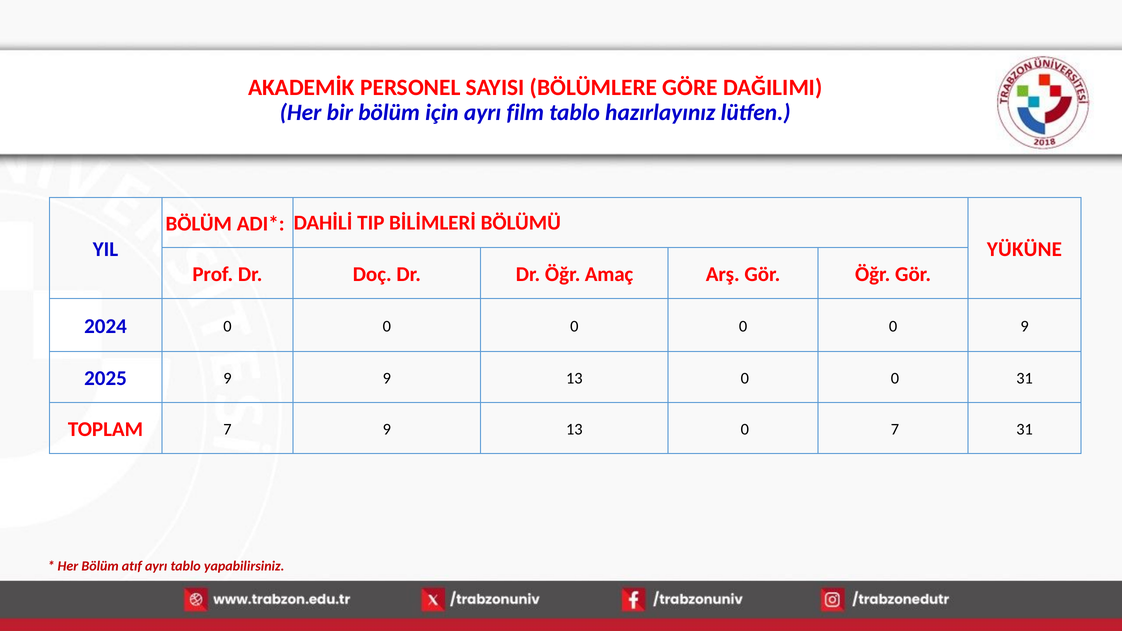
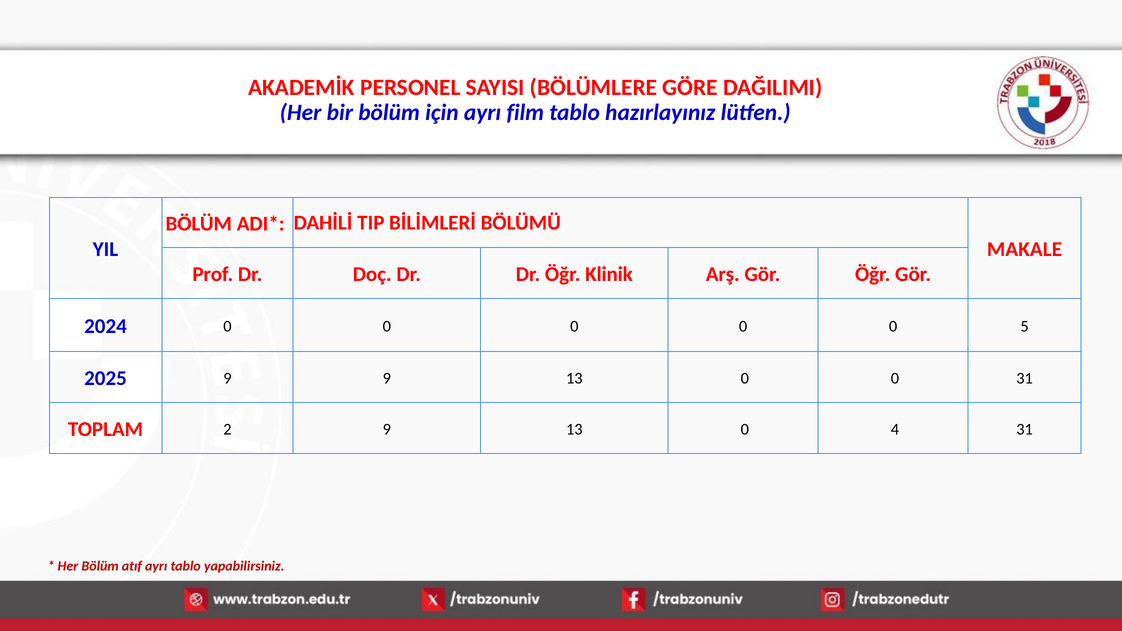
YÜKÜNE: YÜKÜNE -> MAKALE (1024, 249)
Amaç: Amaç -> Klinik (609, 275)
0 9: 9 -> 5 (1025, 326)
TOPLAM 7: 7 -> 2 (227, 429)
0 7: 7 -> 4 (895, 429)
